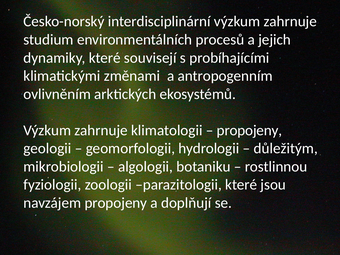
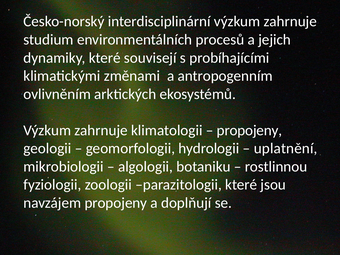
důležitým: důležitým -> uplatnění (286, 148)
